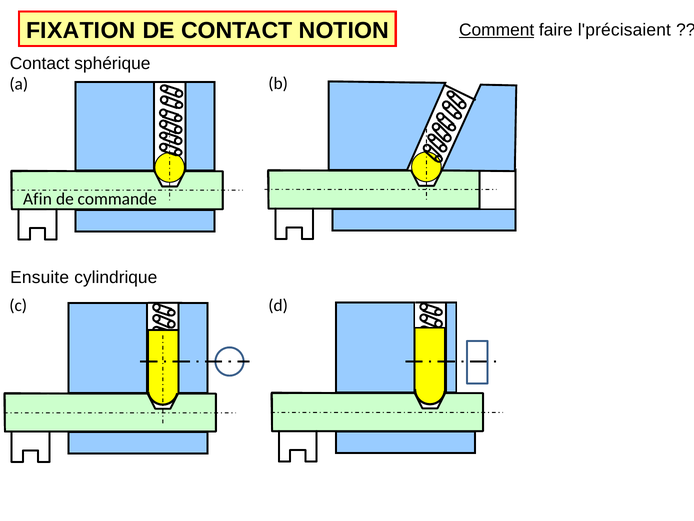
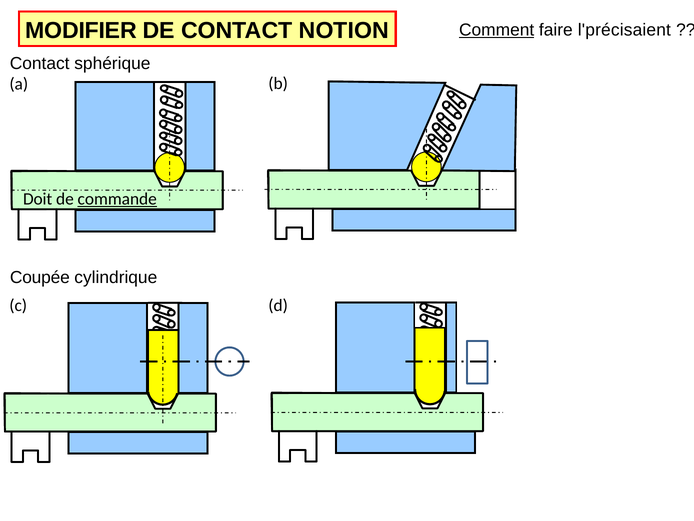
FIXATION: FIXATION -> MODIFIER (81, 30)
Afin: Afin -> Doit (38, 199)
commande underline: none -> present (117, 199)
Ensuite: Ensuite -> Coupée (40, 277)
